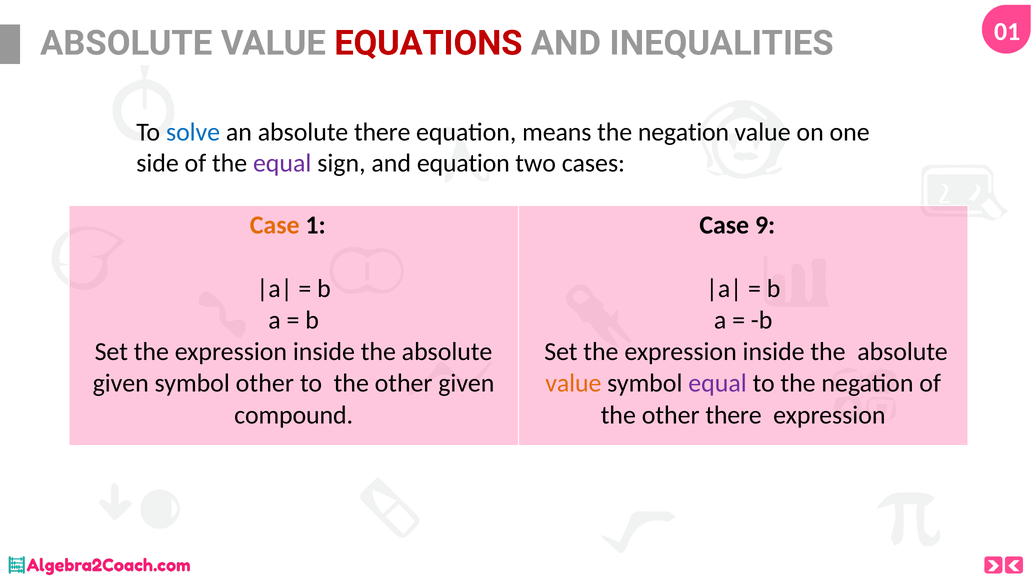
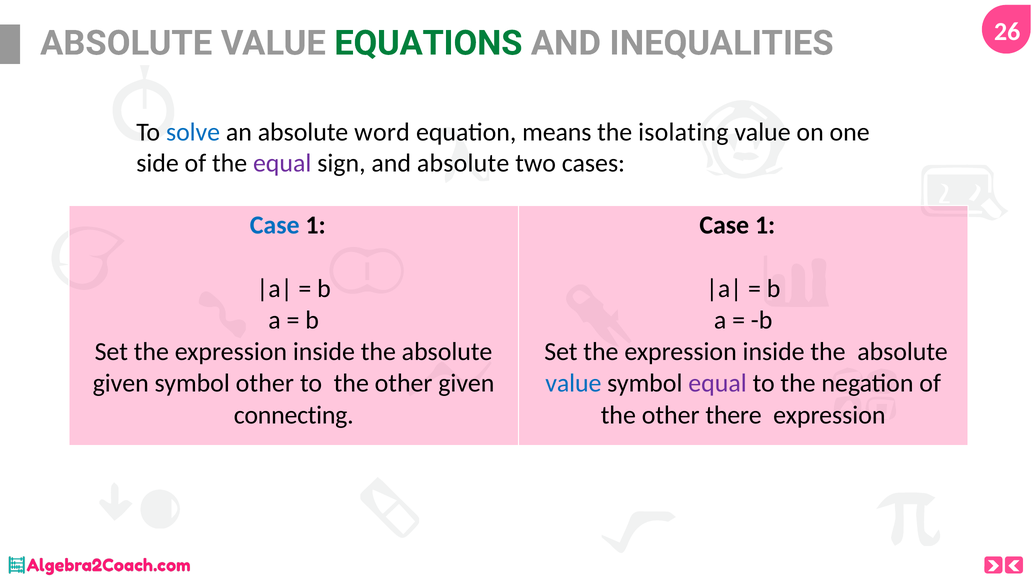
EQUATIONS colour: red -> green (428, 43)
01: 01 -> 26 (1007, 32)
absolute there: there -> word (382, 132)
negation: negation -> isolating (683, 132)
and equation: equation -> absolute (463, 163)
Case colour: orange -> blue (275, 225)
9: 9 -> 1 (765, 225)
value colour: orange -> blue (573, 383)
compound: compound -> connecting (294, 415)
